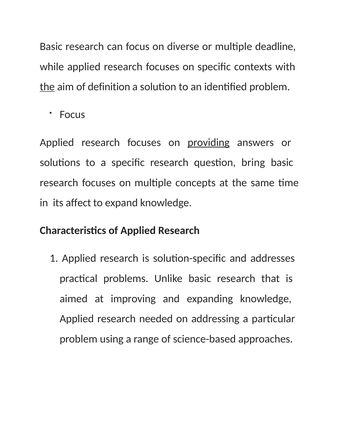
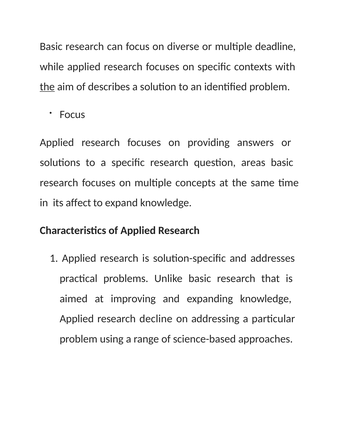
definition: definition -> describes (109, 87)
providing underline: present -> none (209, 143)
bring: bring -> areas (253, 163)
needed: needed -> decline (156, 319)
